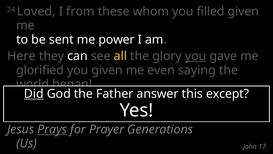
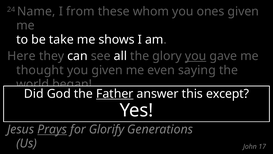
Loved: Loved -> Name (36, 11)
filled: filled -> ones (210, 11)
sent: sent -> take (61, 39)
power: power -> shows (117, 39)
all colour: yellow -> white (120, 56)
glorified: glorified -> thought (40, 70)
Did underline: present -> none (34, 94)
Father underline: none -> present (115, 94)
Prayer: Prayer -> Glorify (107, 129)
